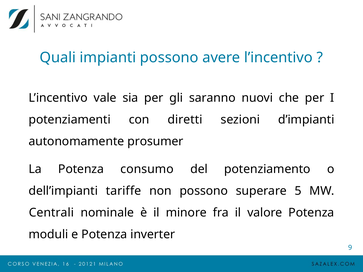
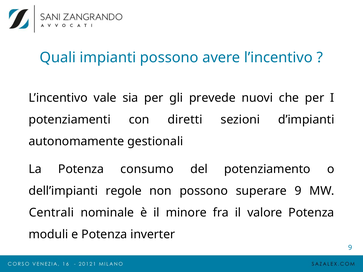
saranno: saranno -> prevede (212, 98)
prosumer: prosumer -> gestionali (155, 141)
tariffe: tariffe -> regole (124, 191)
superare 5: 5 -> 9 (298, 191)
